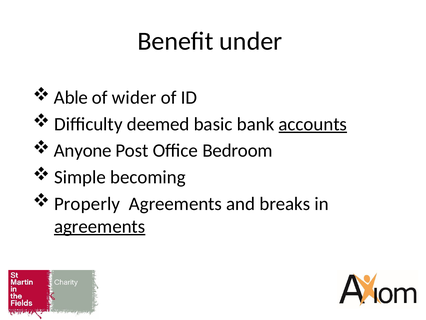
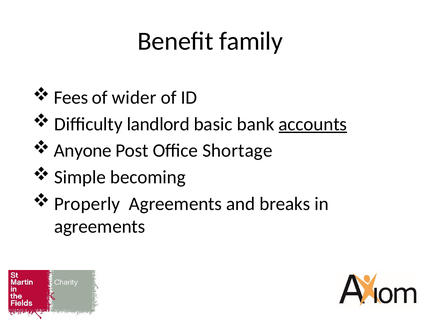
under: under -> family (251, 41)
Able: Able -> Fees (71, 97)
deemed: deemed -> landlord (158, 124)
Bedroom: Bedroom -> Shortage (237, 150)
agreements underline: present -> none (100, 226)
